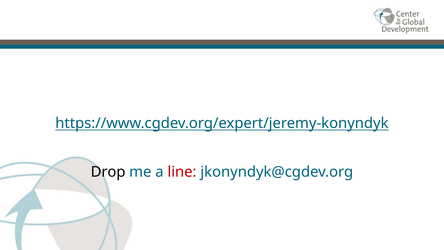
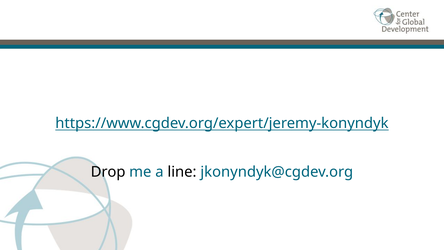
line colour: red -> black (182, 172)
